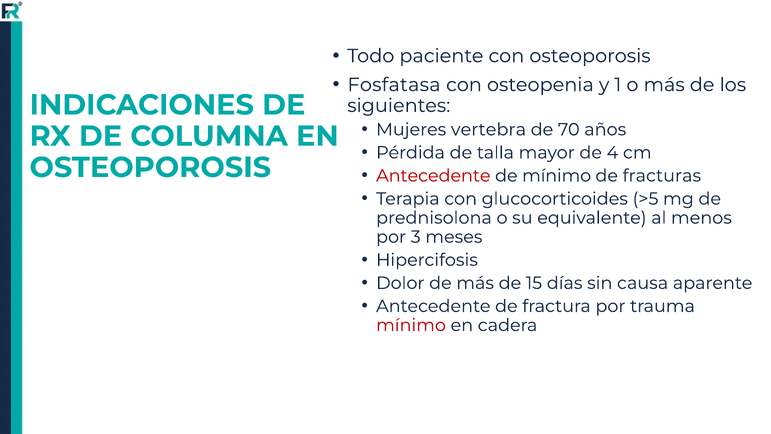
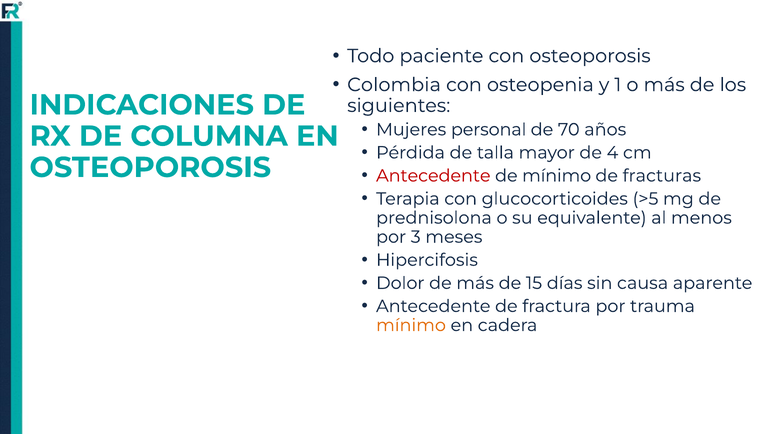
Fosfatasa: Fosfatasa -> Colombia (394, 85)
vertebra: vertebra -> personal (489, 129)
mínimo colour: red -> orange (411, 325)
